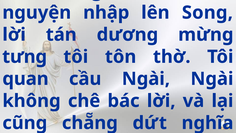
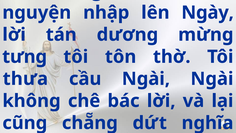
Song: Song -> Ngày (208, 13)
quan: quan -> thưa (25, 79)
